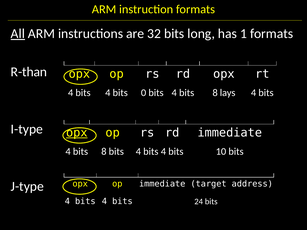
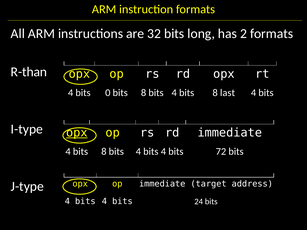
All underline: present -> none (18, 34)
1: 1 -> 2 (244, 34)
4: 4 -> 0 (108, 93)
0: 0 -> 8 (144, 93)
lays: lays -> last (228, 93)
10: 10 -> 72 (221, 152)
